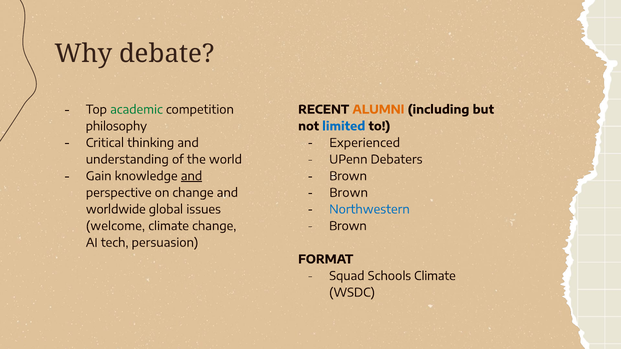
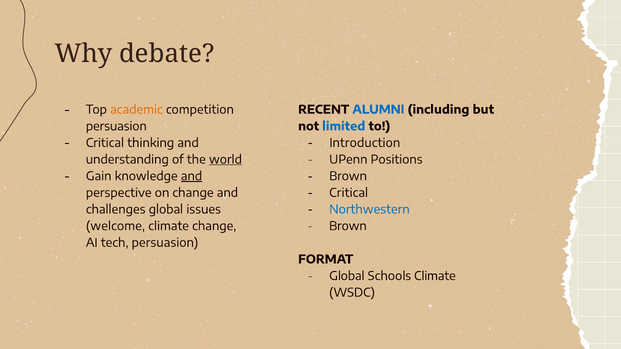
ALUMNI colour: orange -> blue (378, 110)
academic colour: green -> orange (136, 110)
philosophy: philosophy -> persuasion (116, 126)
Experienced: Experienced -> Introduction (365, 143)
world underline: none -> present (225, 160)
Debaters: Debaters -> Positions (397, 160)
Brown: Brown -> Critical (349, 193)
worldwide: worldwide -> challenges (116, 210)
Squad: Squad -> Global (347, 276)
